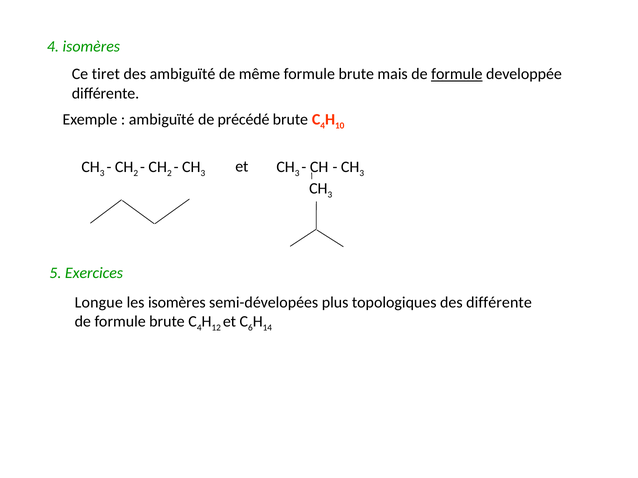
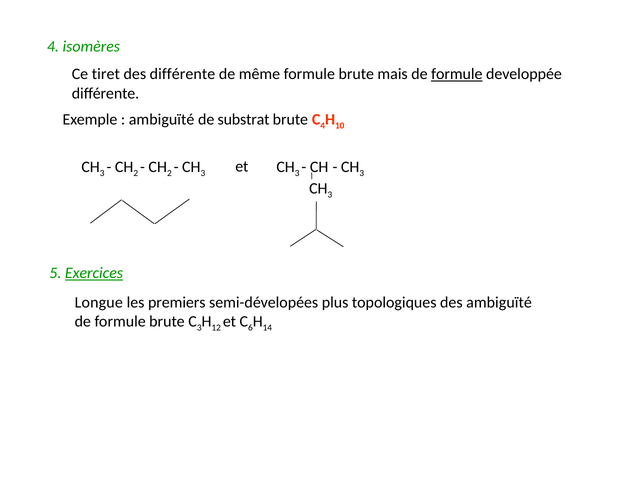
des ambiguïté: ambiguïté -> différente (182, 74)
précédé: précédé -> substrat (244, 119)
Exercices underline: none -> present (94, 273)
les isomères: isomères -> premiers (177, 303)
des différente: différente -> ambiguïté (499, 303)
4: 4 -> 3 (199, 328)
